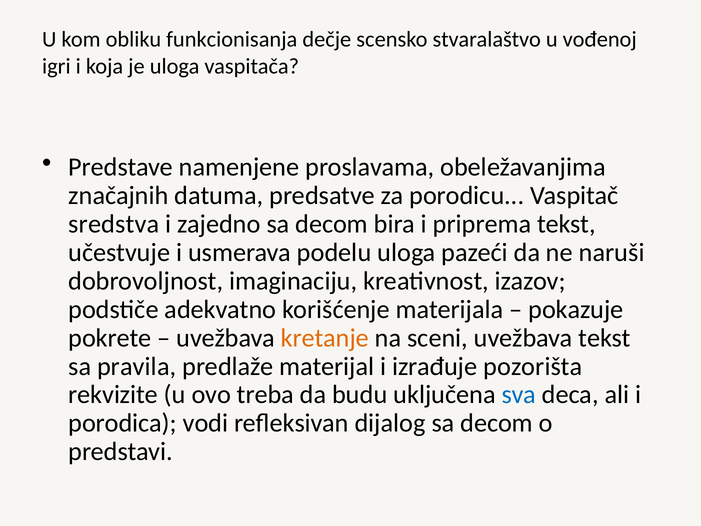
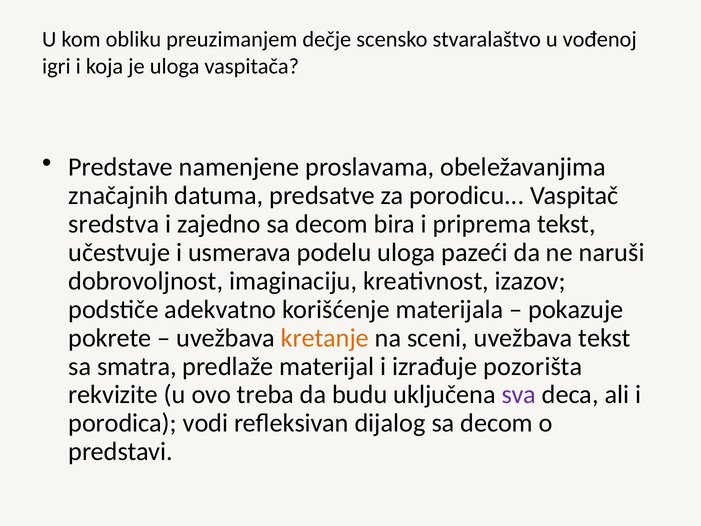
funkcionisanja: funkcionisanja -> preuzimanjem (232, 40)
pravila: pravila -> smatra (137, 366)
sva colour: blue -> purple (519, 395)
